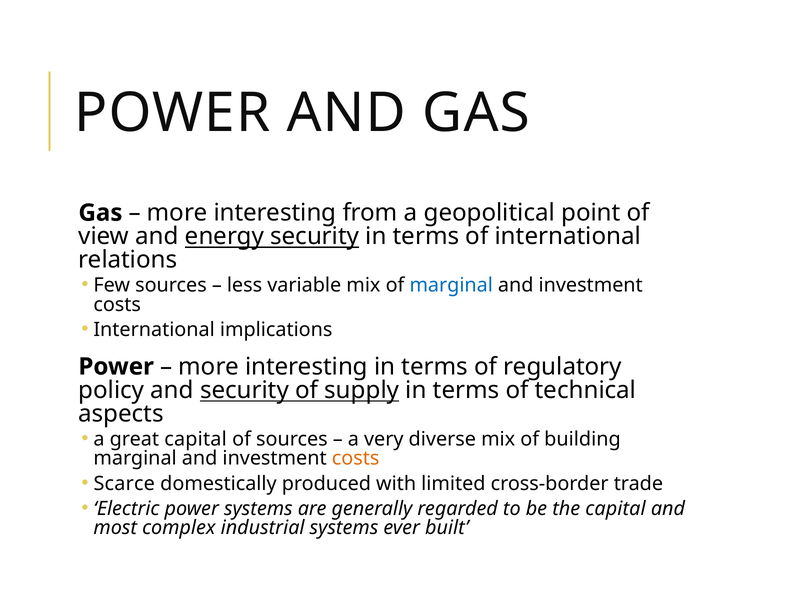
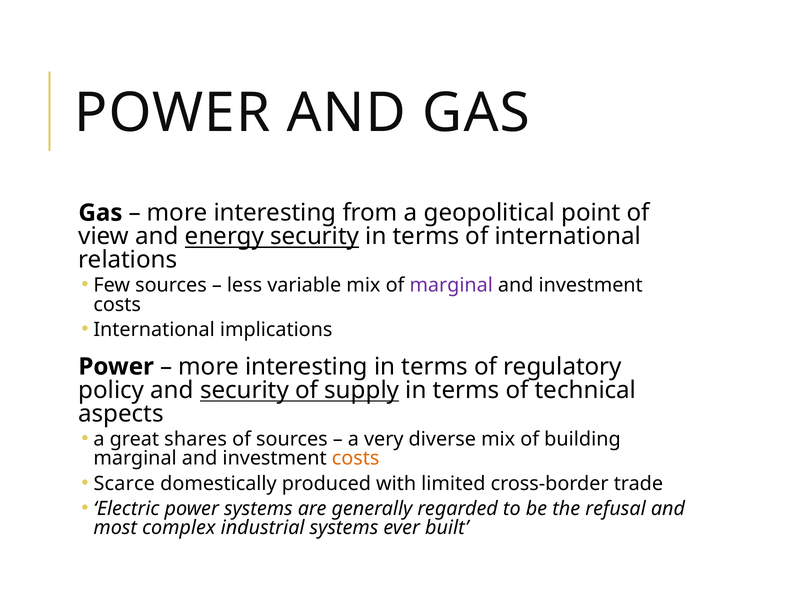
marginal colour: blue -> purple (451, 285)
great capital: capital -> shares (196, 439)
the capital: capital -> refusal (616, 509)
